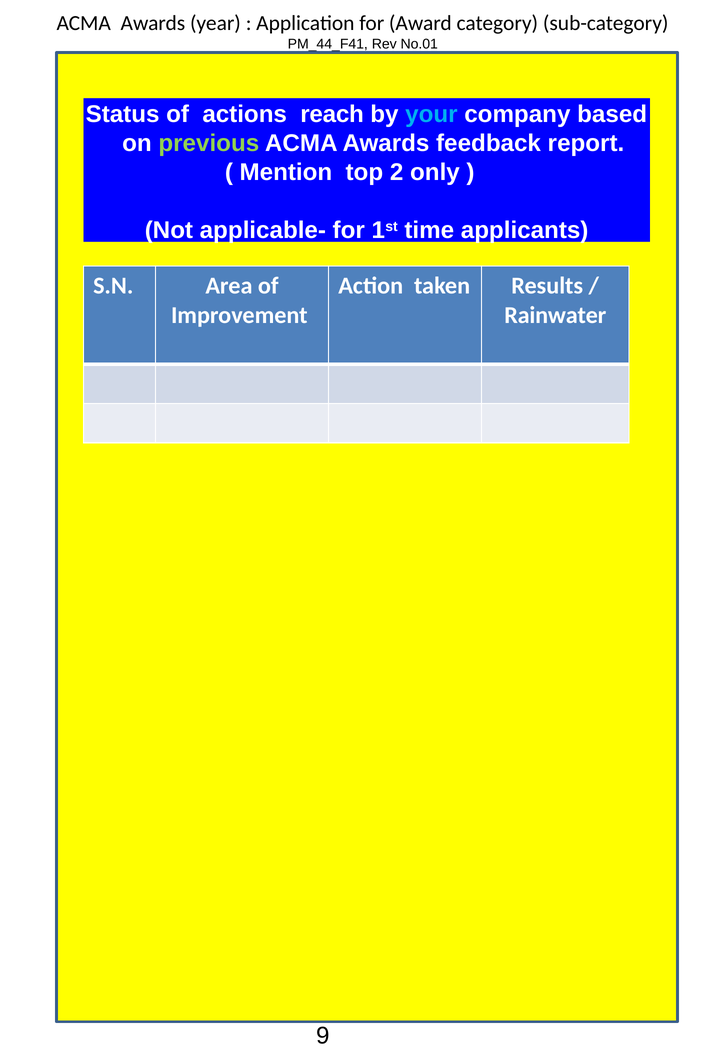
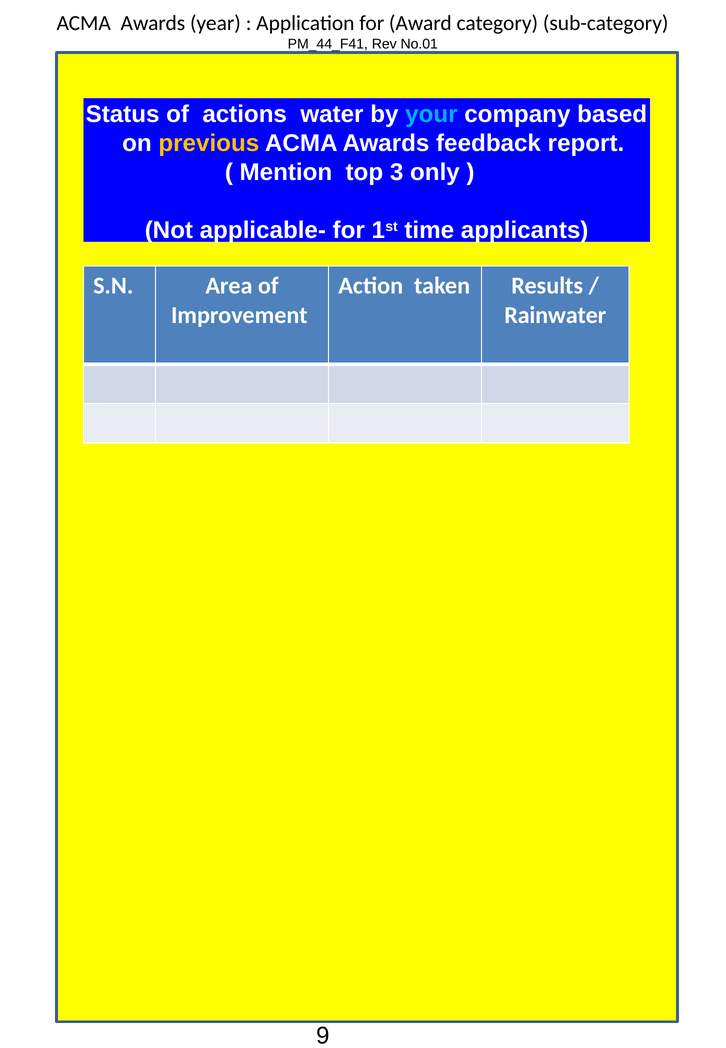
reach: reach -> water (332, 115)
previous colour: light green -> yellow (209, 144)
2: 2 -> 3 (397, 173)
